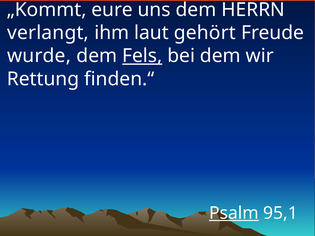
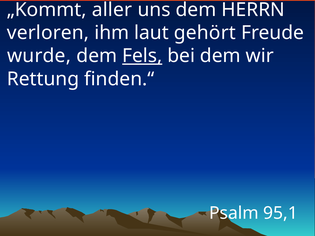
eure: eure -> aller (112, 10)
verlangt: verlangt -> verloren (48, 33)
Psalm underline: present -> none (234, 213)
